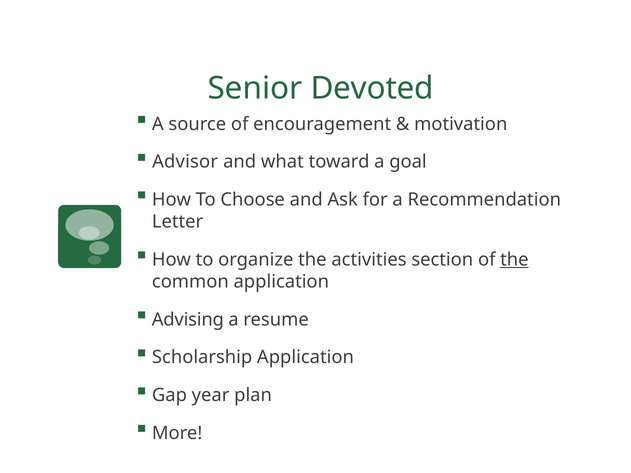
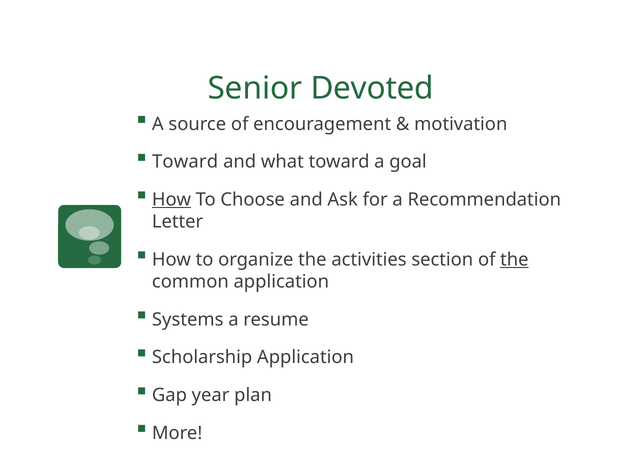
Advisor: Advisor -> Toward (185, 162)
How underline: none -> present (171, 200)
Advising: Advising -> Systems (188, 320)
